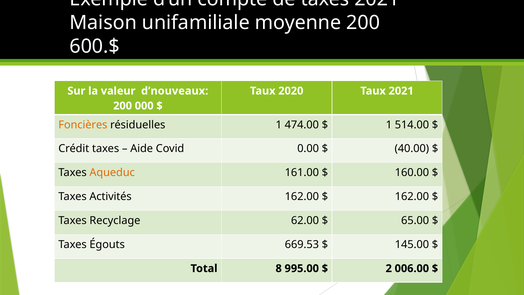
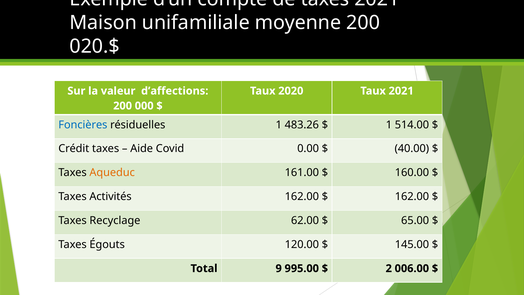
600.$: 600.$ -> 020.$ (95, 46)
d’nouveaux: d’nouveaux -> d’affections (175, 91)
Foncières colour: orange -> blue (83, 125)
474.00: 474.00 -> 483.26 (302, 125)
669.53: 669.53 -> 120.00 (302, 244)
8: 8 -> 9 (279, 268)
